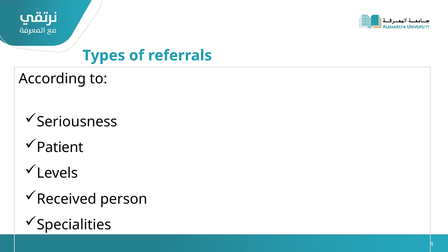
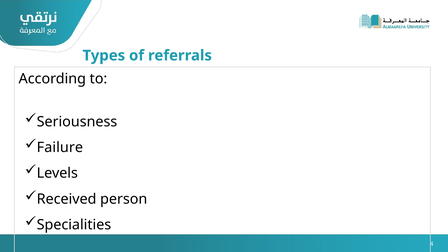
Patient: Patient -> Failure (60, 148)
